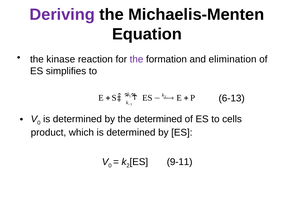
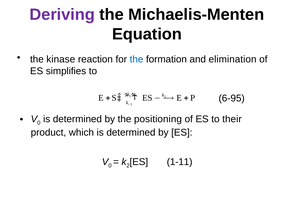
the colour: purple -> blue (137, 59)
6-13: 6-13 -> 6-95 (232, 99)
the determined: determined -> positioning (158, 119)
cells: cells -> their (232, 119)
9-11: 9-11 -> 1-11 (180, 162)
